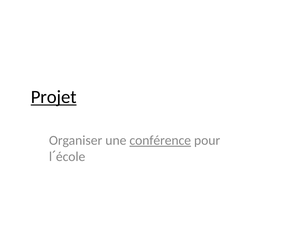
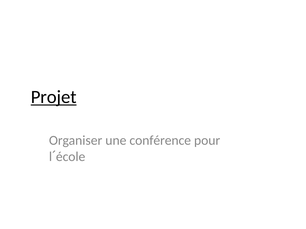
conférence underline: present -> none (160, 141)
